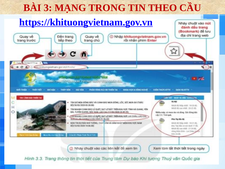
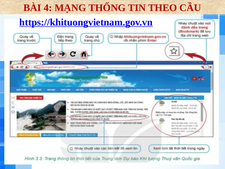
3: 3 -> 4 (48, 8)
TRONG: TRONG -> THỐNG (107, 8)
